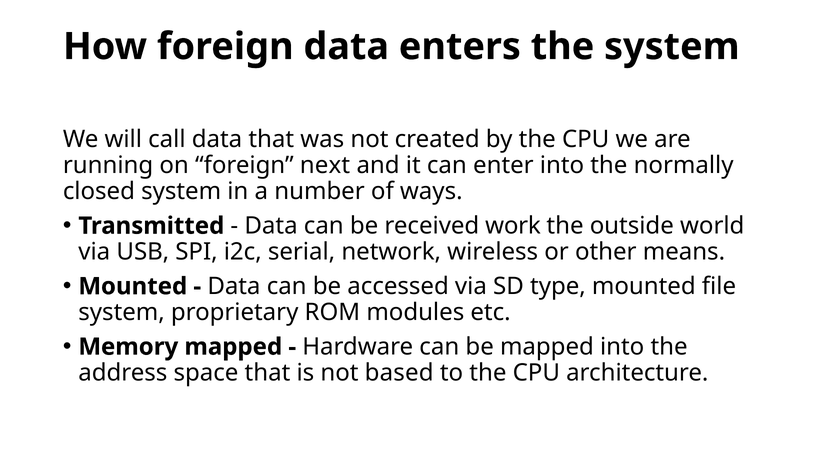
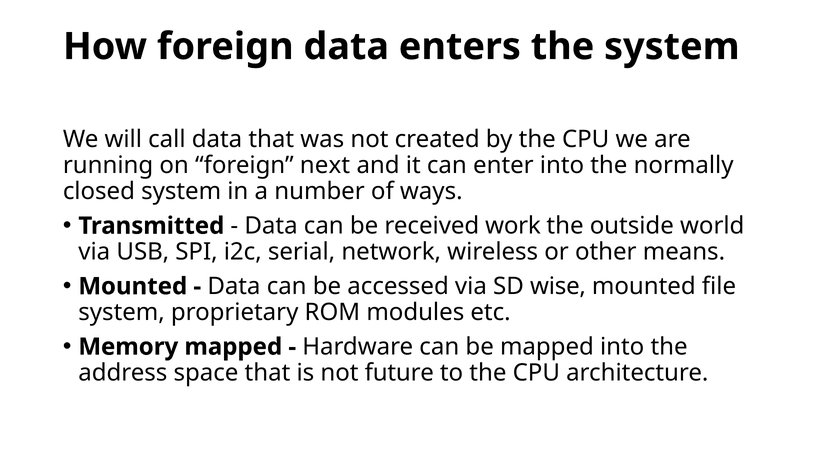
type: type -> wise (558, 286)
based: based -> future (399, 373)
